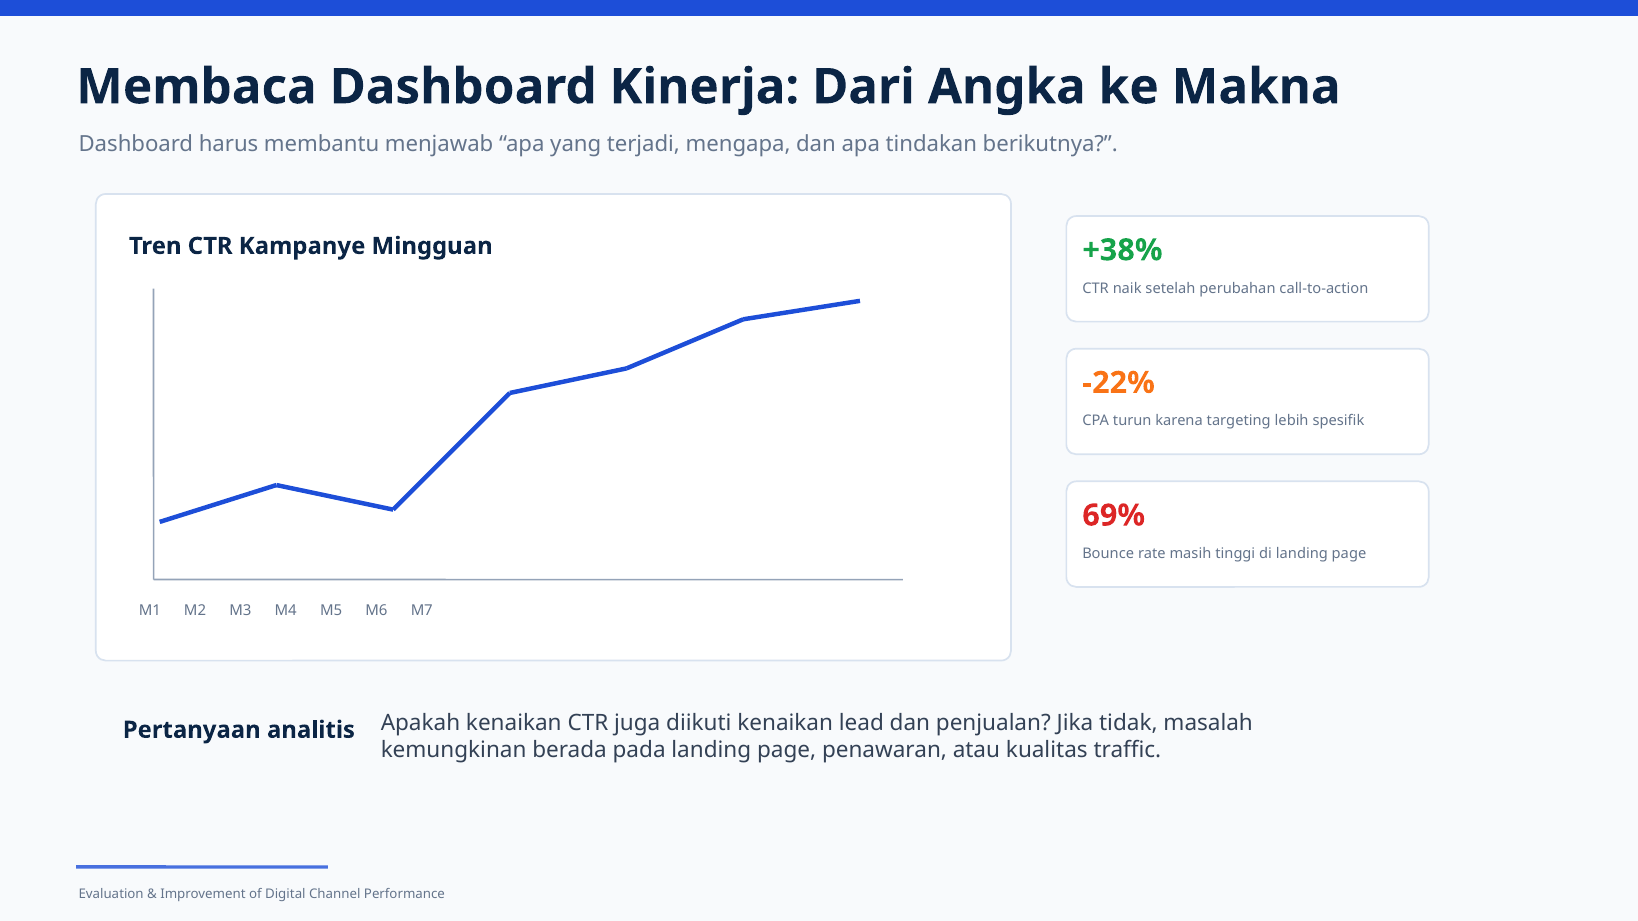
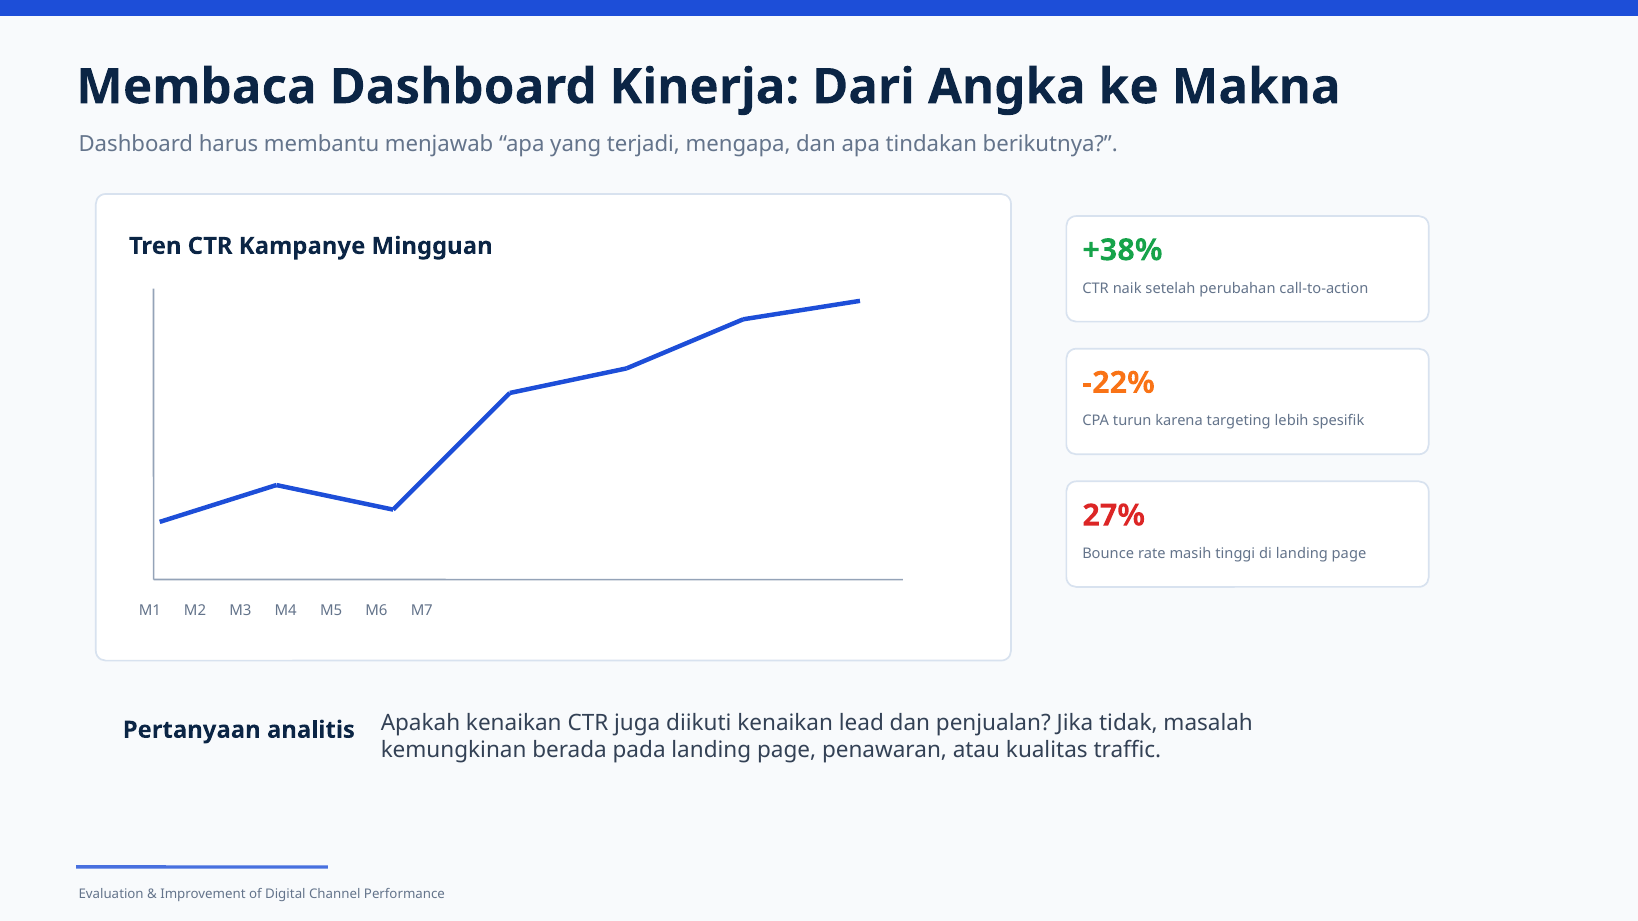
69%: 69% -> 27% (1114, 516)
